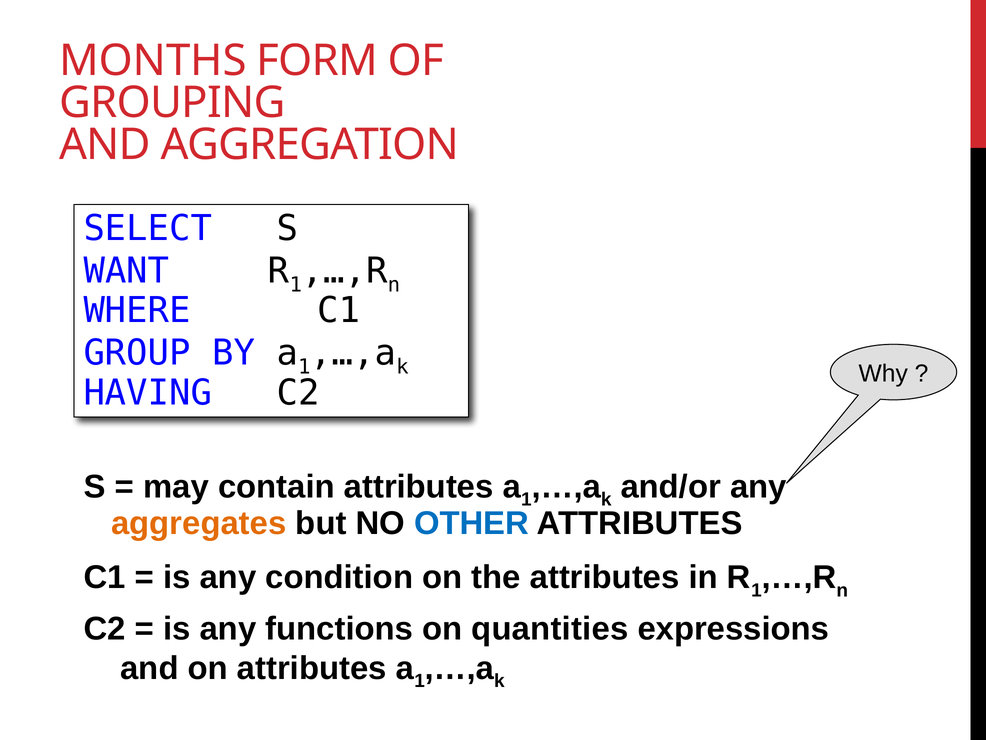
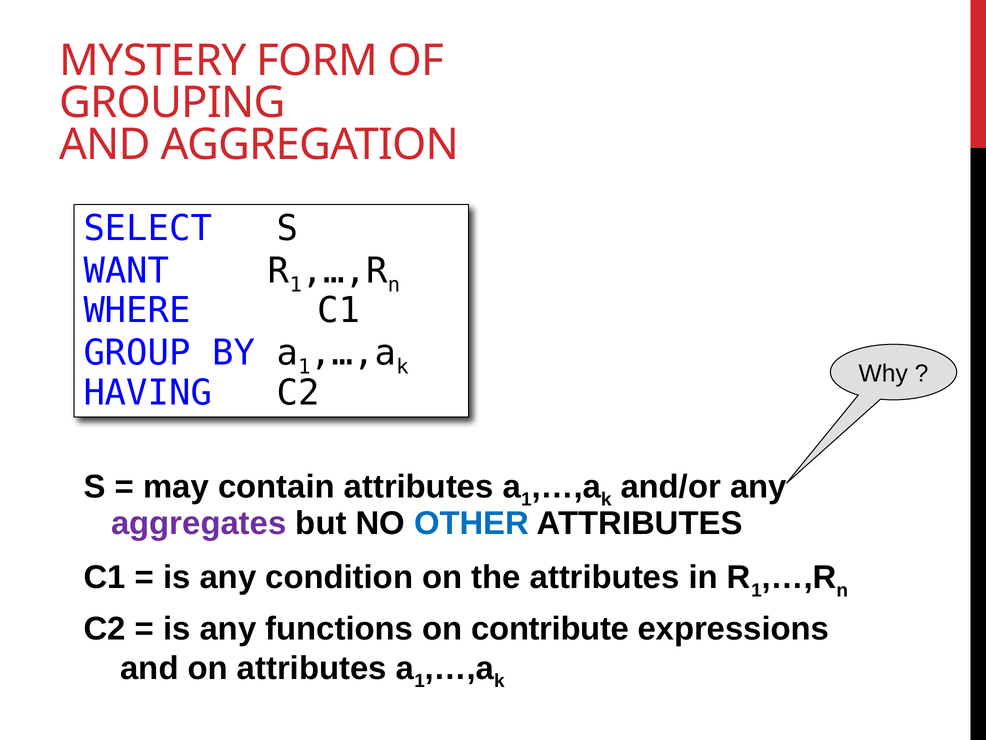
MONTHS: MONTHS -> MYSTERY (153, 61)
aggregates colour: orange -> purple (199, 523)
quantities: quantities -> contribute (550, 628)
